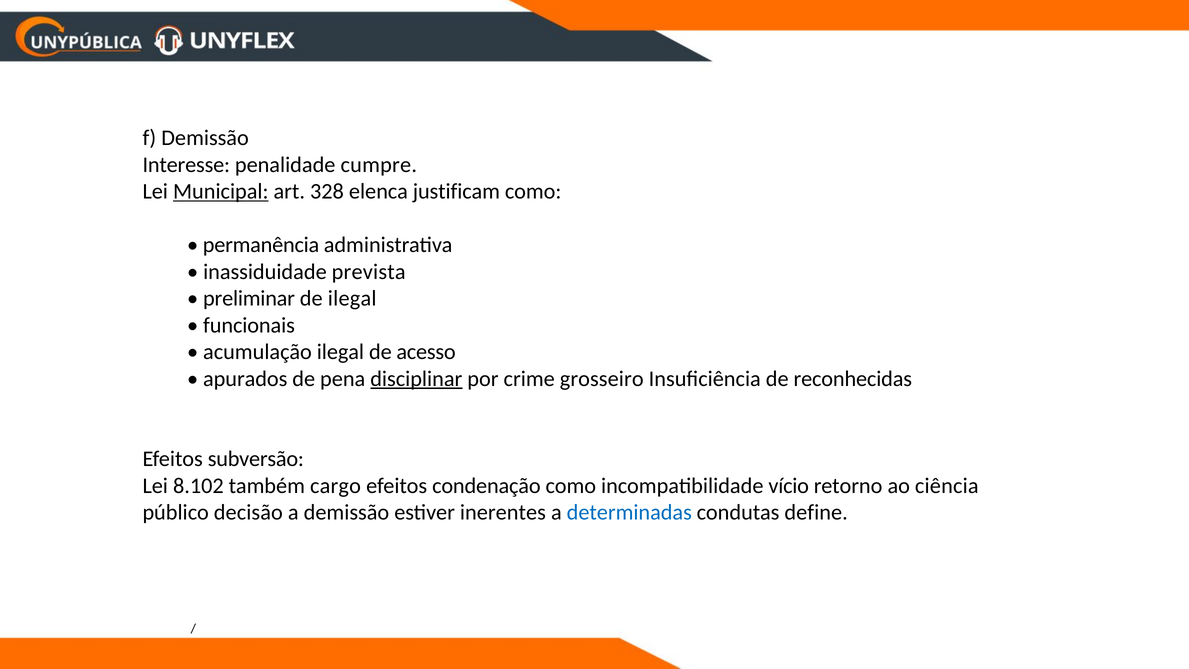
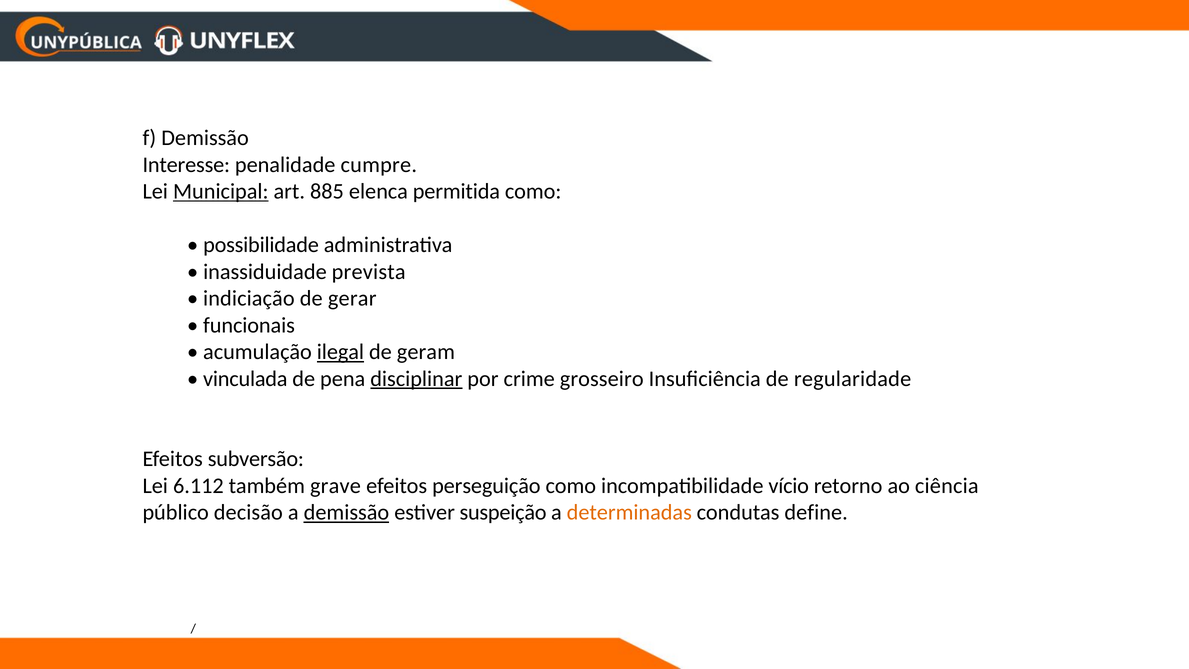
328: 328 -> 885 (327, 191)
justificam: justificam -> permitida (456, 191)
permanência: permanência -> possibilidade (261, 245)
preliminar: preliminar -> indiciação (249, 298)
de ilegal: ilegal -> gerar (352, 298)
ilegal underline: none -> present (340, 352)
acesso: acesso -> geram (426, 352)
apurados: apurados -> vinculada (245, 379)
reconhecidas: reconhecidas -> regularidade (853, 379)
8.102: 8.102 -> 6.112 (198, 486)
cargo: cargo -> grave (335, 486)
condenação: condenação -> perseguição (486, 486)
demissão underline: none -> present (346, 512)
inerentes: inerentes -> suspeição (503, 512)
determinadas colour: blue -> orange (629, 512)
